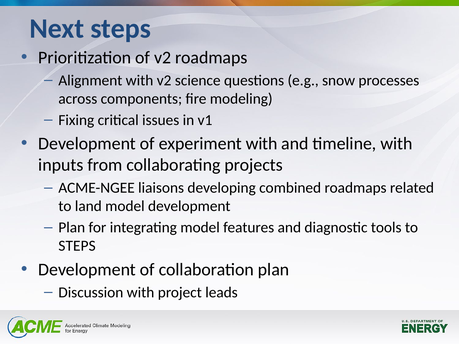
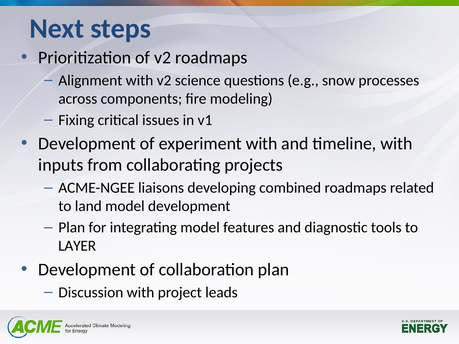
STEPS: STEPS -> LAYER (77, 246)
